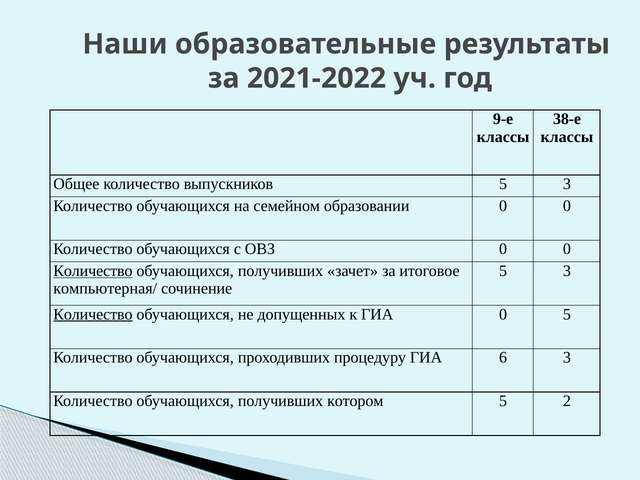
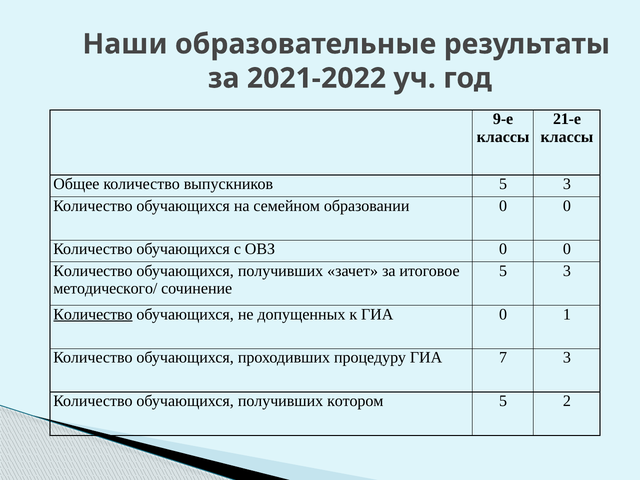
38-е: 38-е -> 21-е (567, 119)
Количество underline: present -> none (93, 271)
компьютерная/: компьютерная/ -> методического/ (105, 289)
0 5: 5 -> 1 (567, 314)
6: 6 -> 7 (503, 358)
